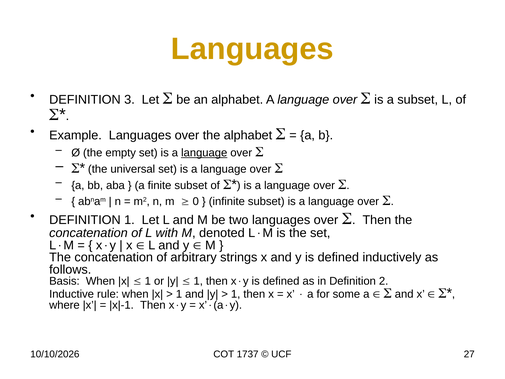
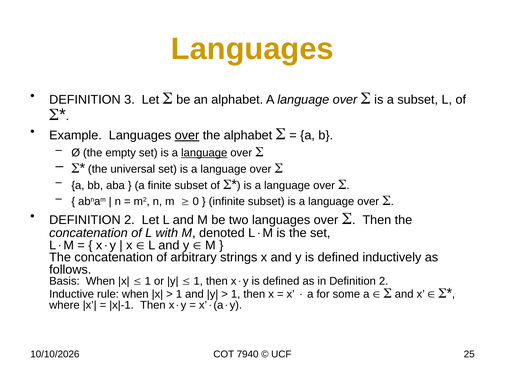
over underline: none -> present (187, 135)
1: 1 -> 2 (129, 220)
1737: 1737 -> 7940 (248, 354)
27: 27 -> 25 (469, 354)
